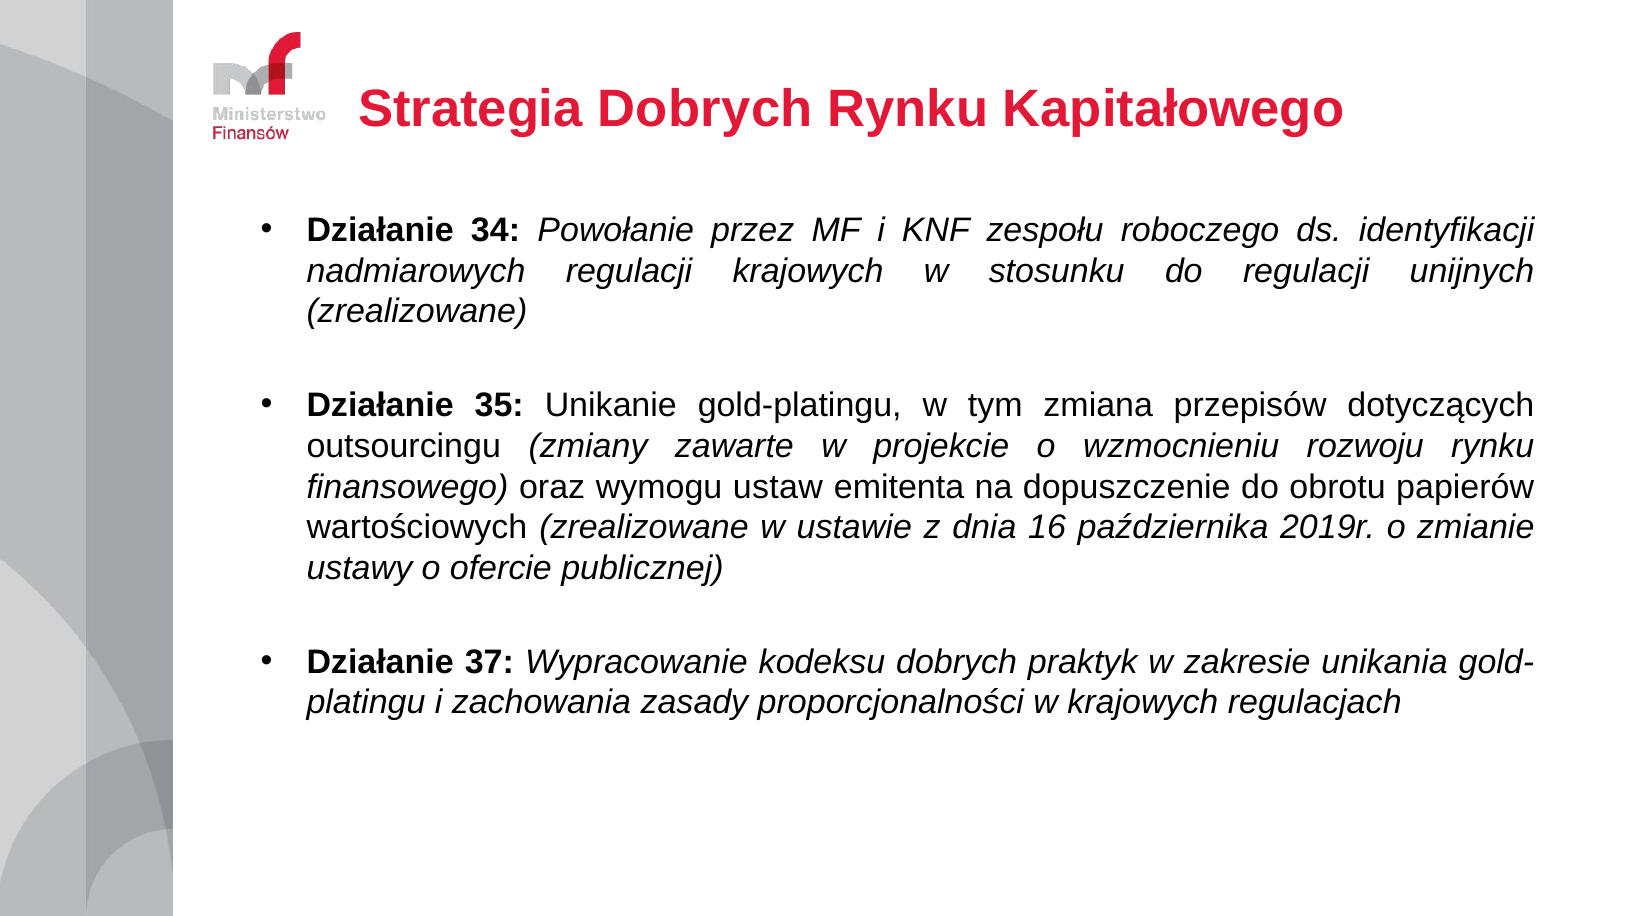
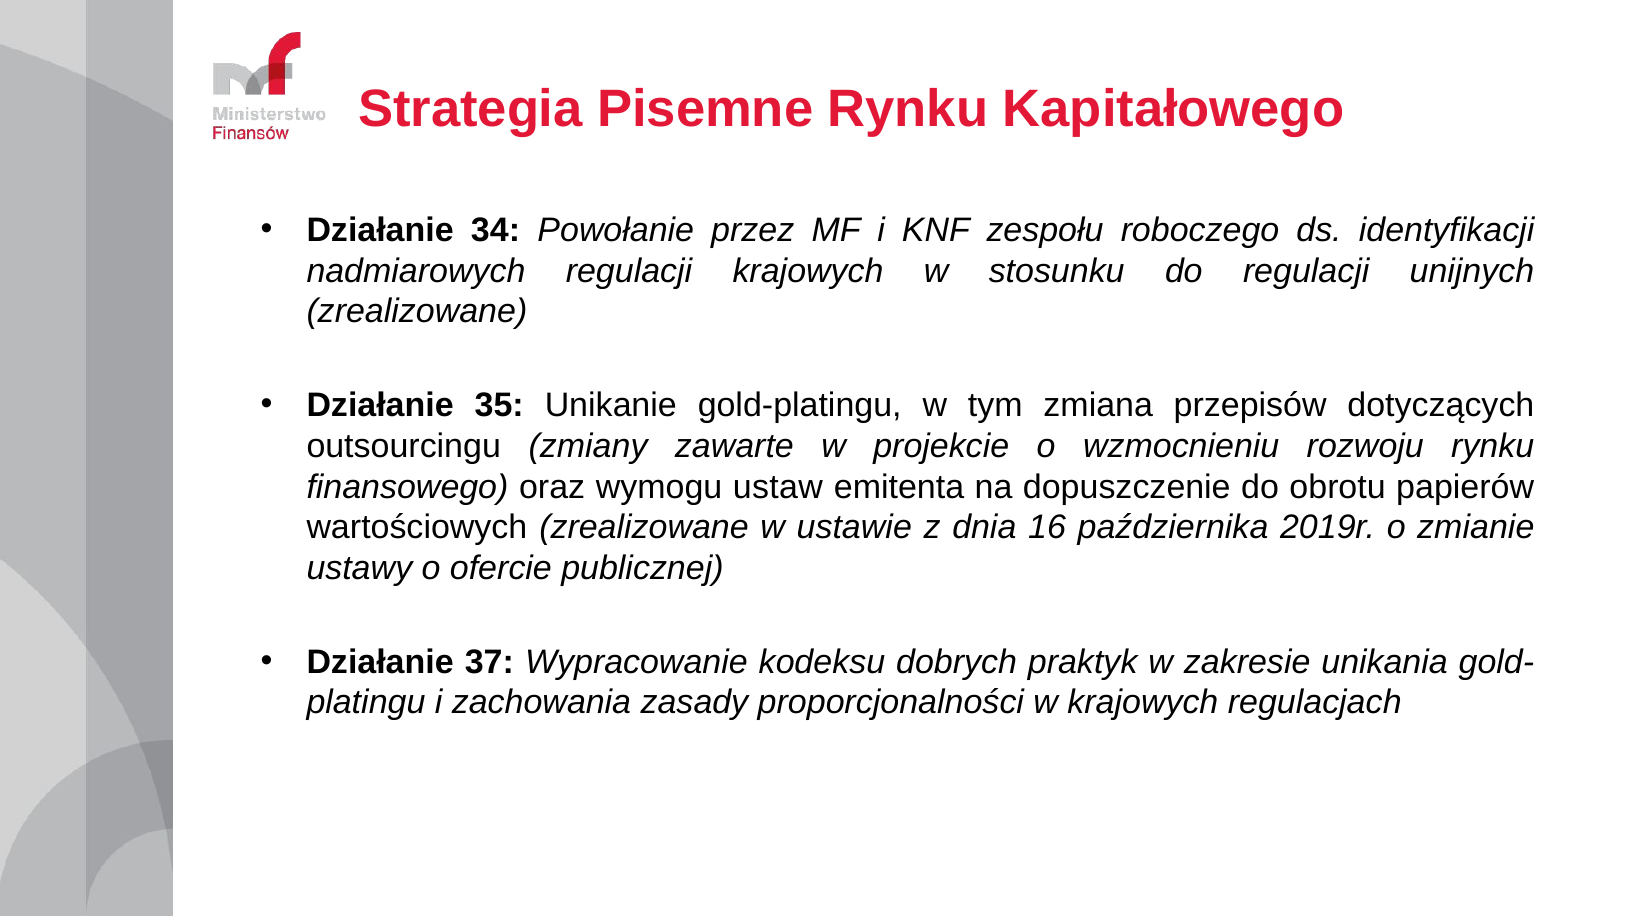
Strategia Dobrych: Dobrych -> Pisemne (705, 109)
